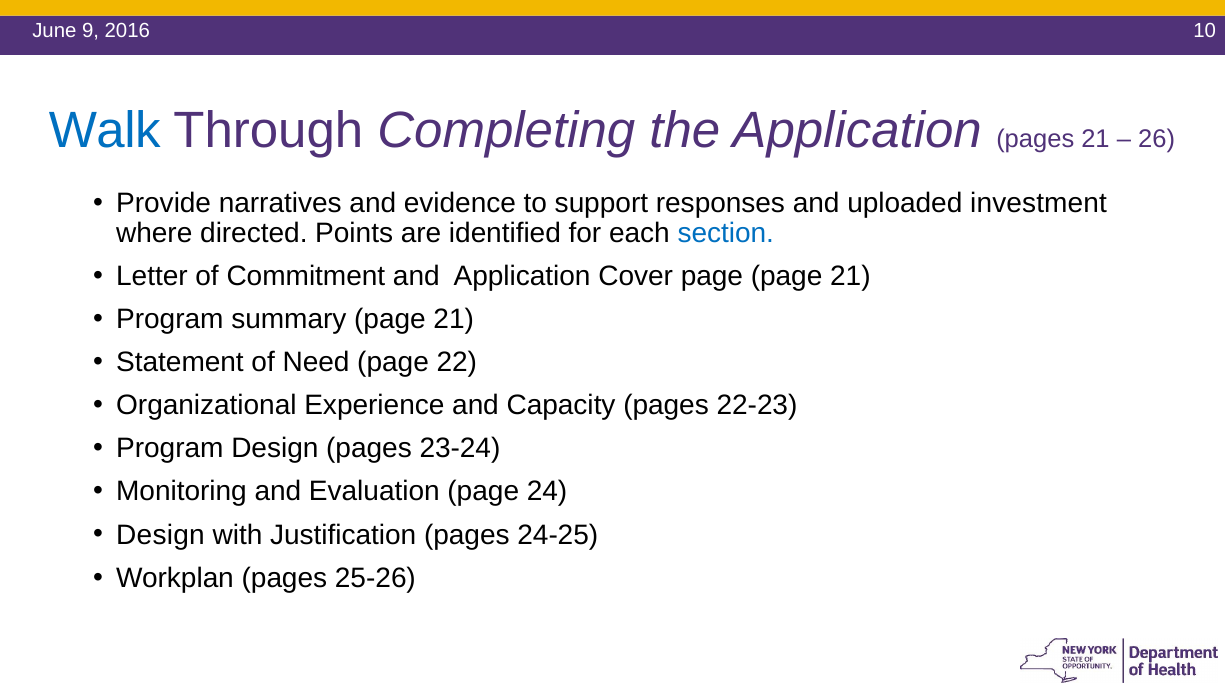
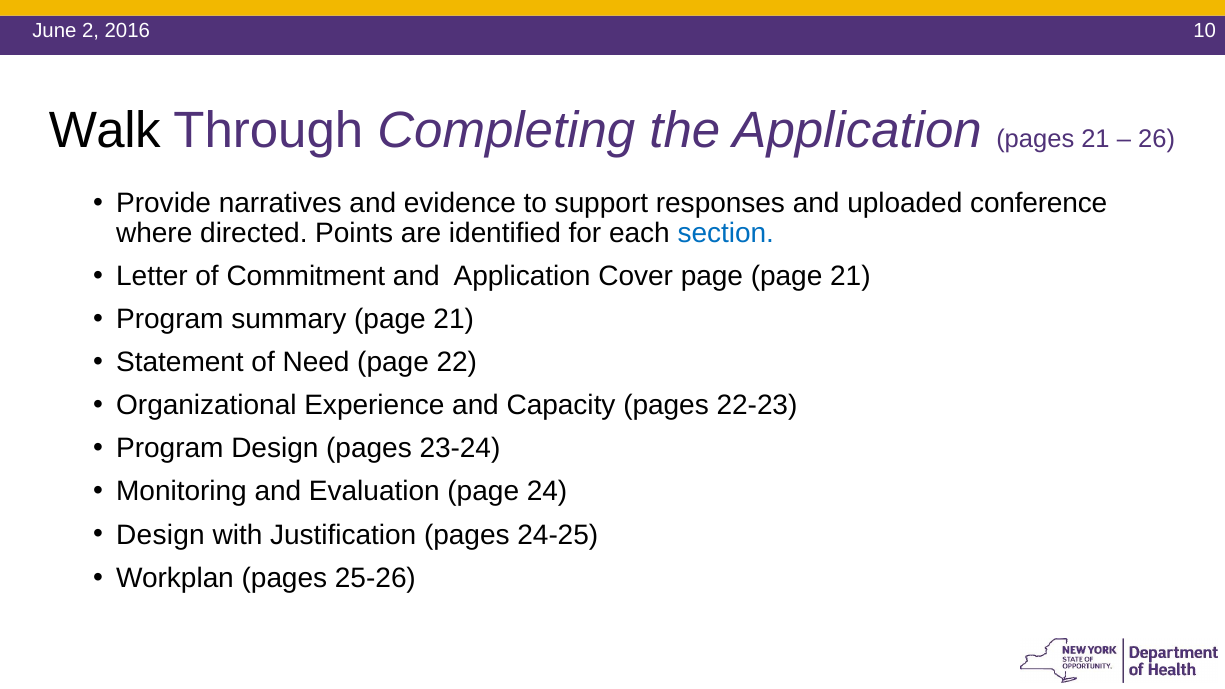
9: 9 -> 2 (91, 31)
Walk colour: blue -> black (105, 130)
investment: investment -> conference (1039, 203)
